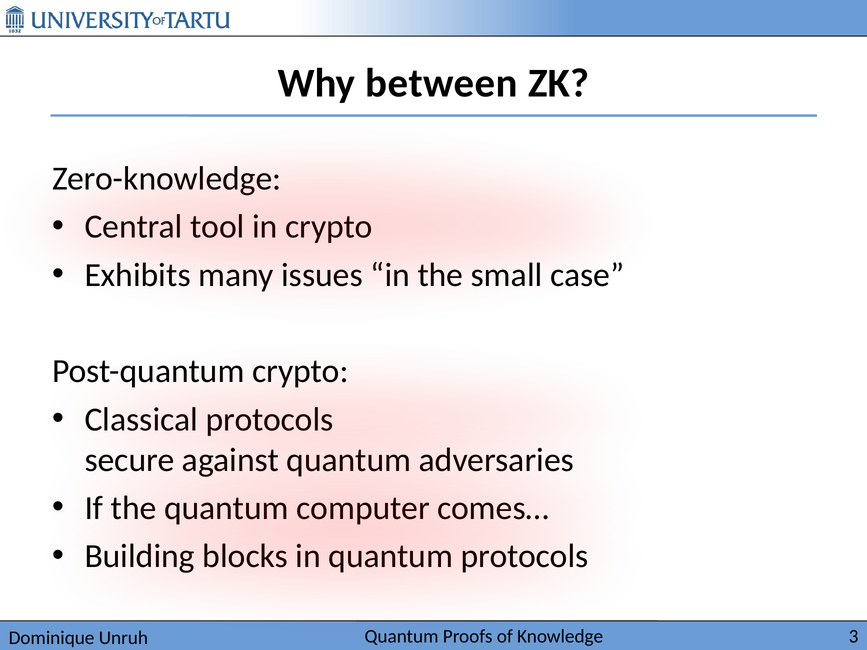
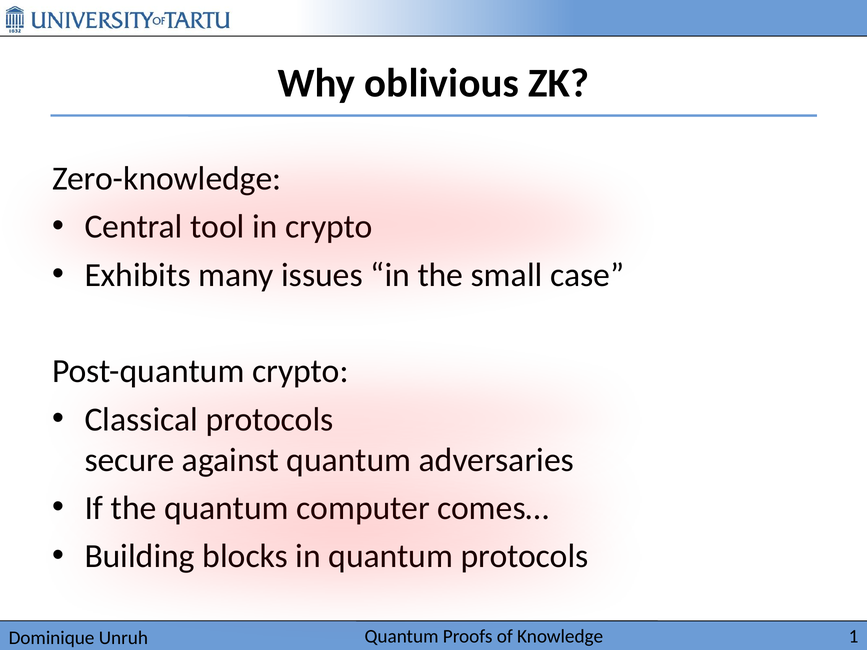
between: between -> oblivious (442, 83)
3: 3 -> 1 (854, 637)
